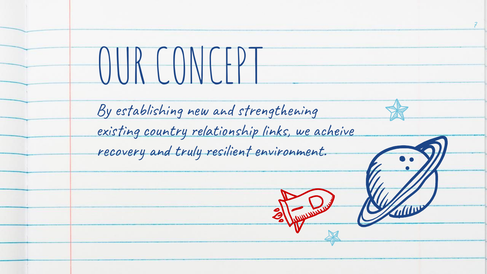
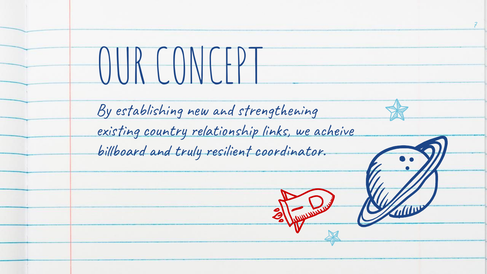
recovery: recovery -> billboard (121, 151)
environment: environment -> coordinator (290, 151)
